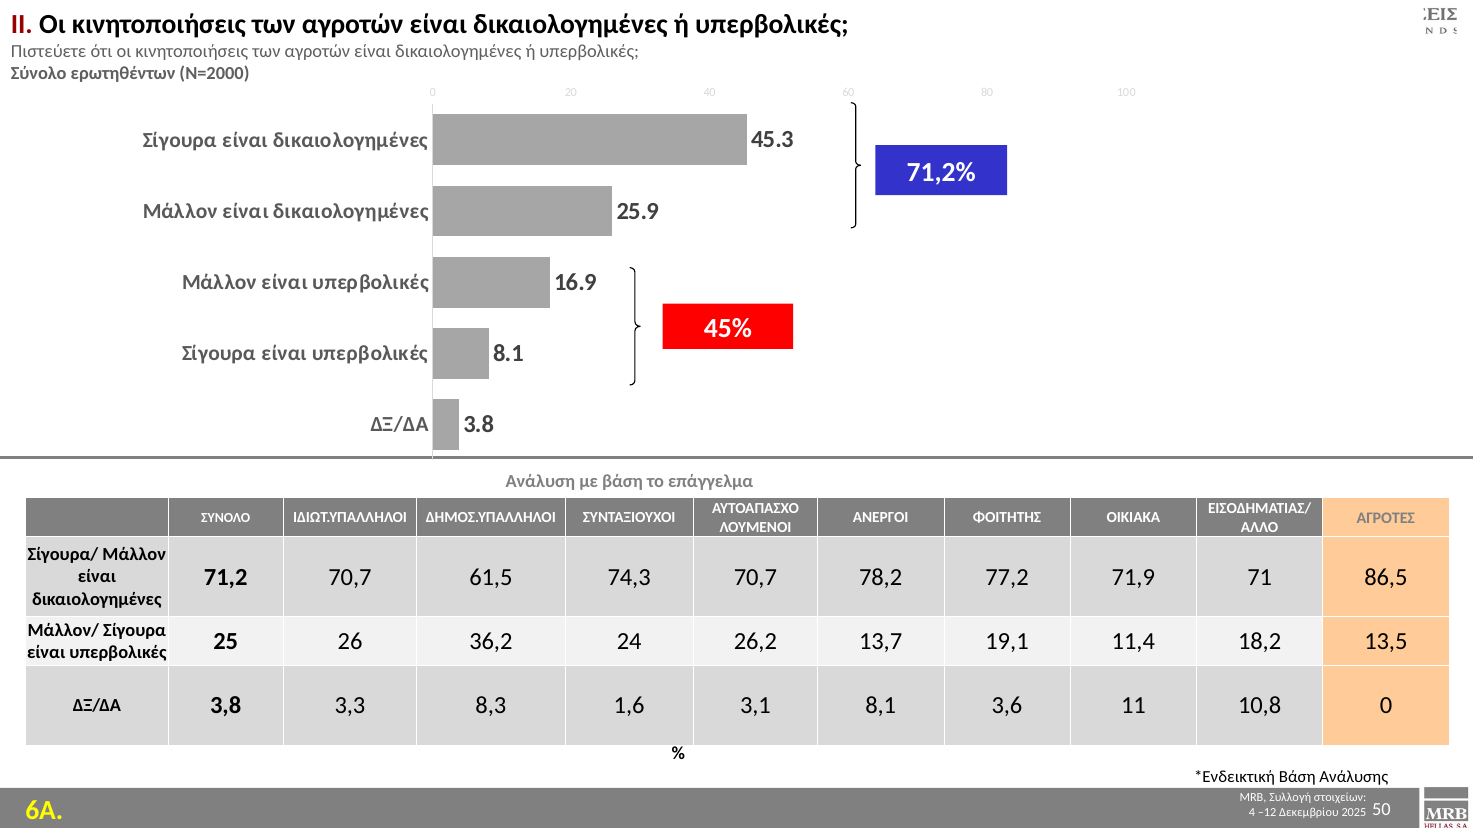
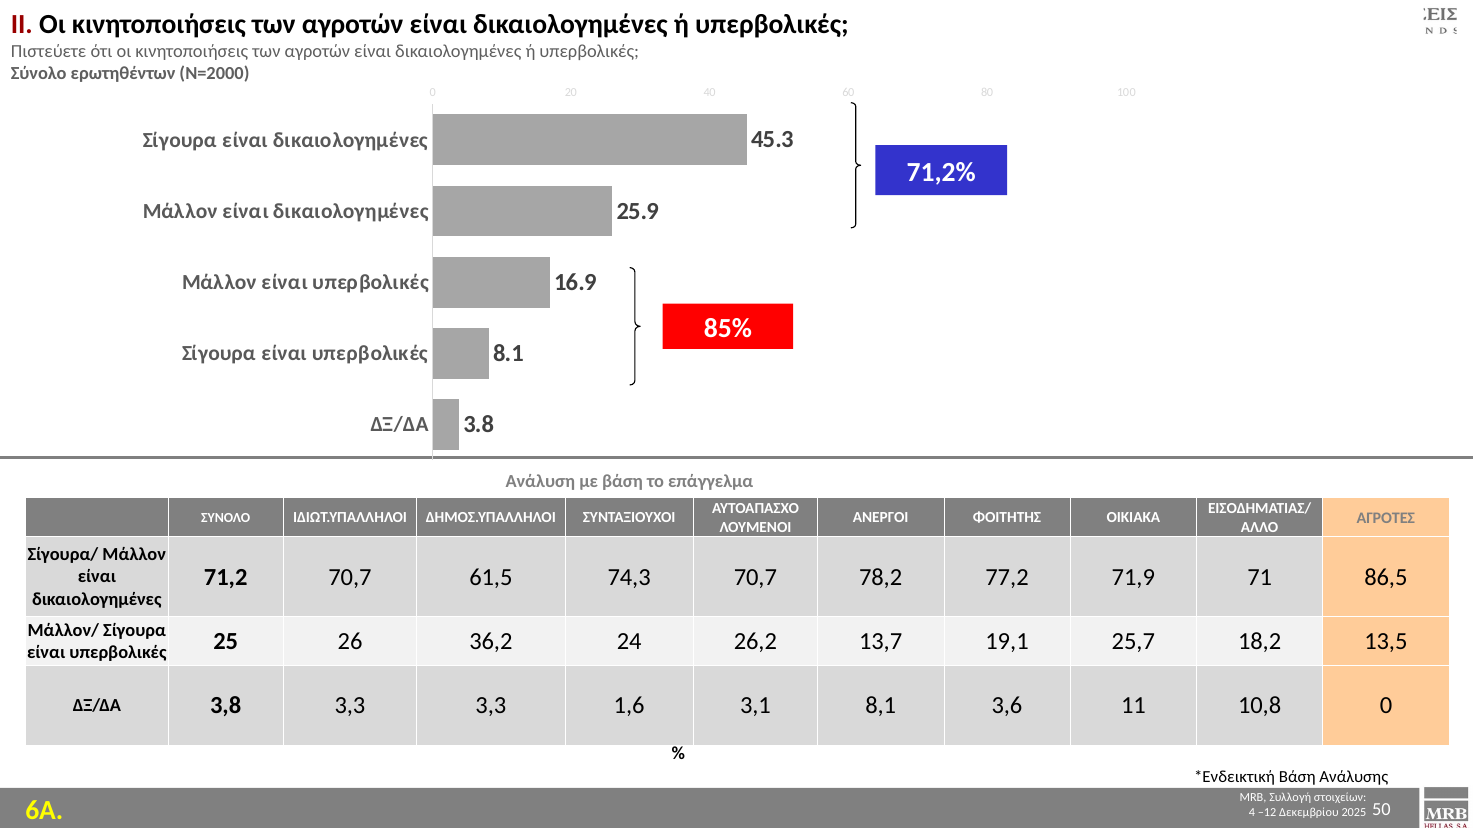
45%: 45% -> 85% (728, 328)
11,4: 11,4 -> 25,7 (1133, 642)
3,3 8,3: 8,3 -> 3,3 (491, 706)
